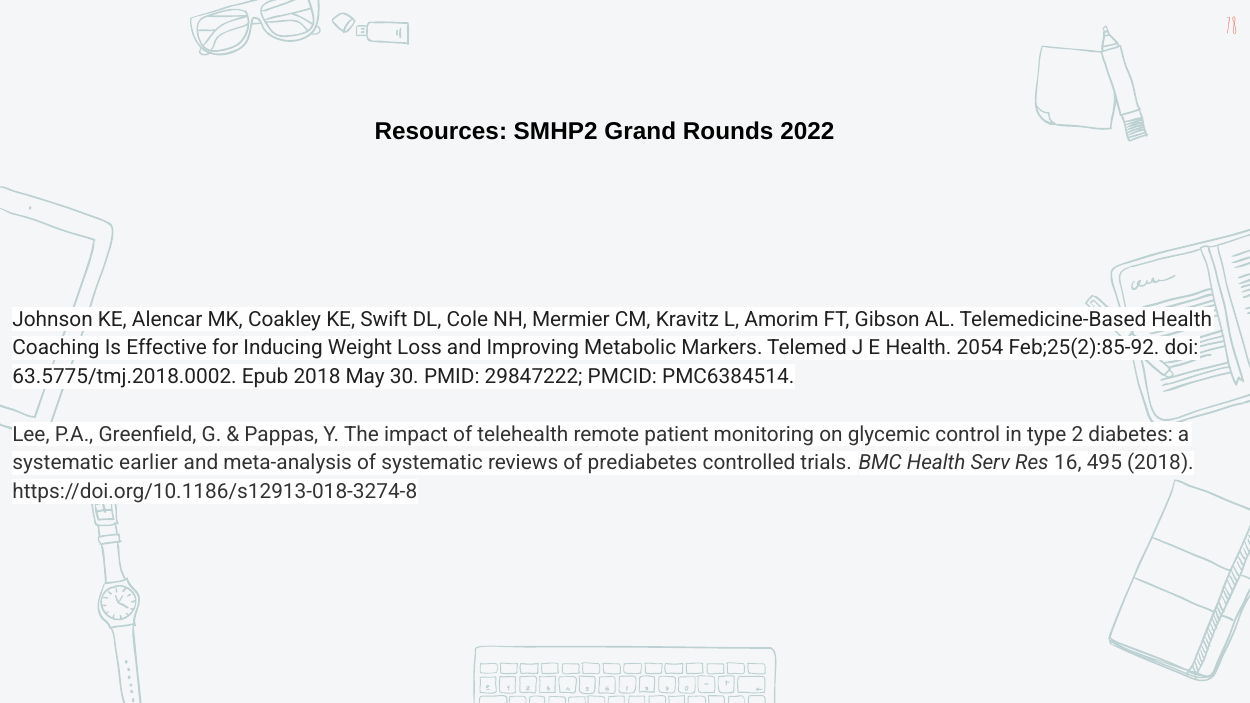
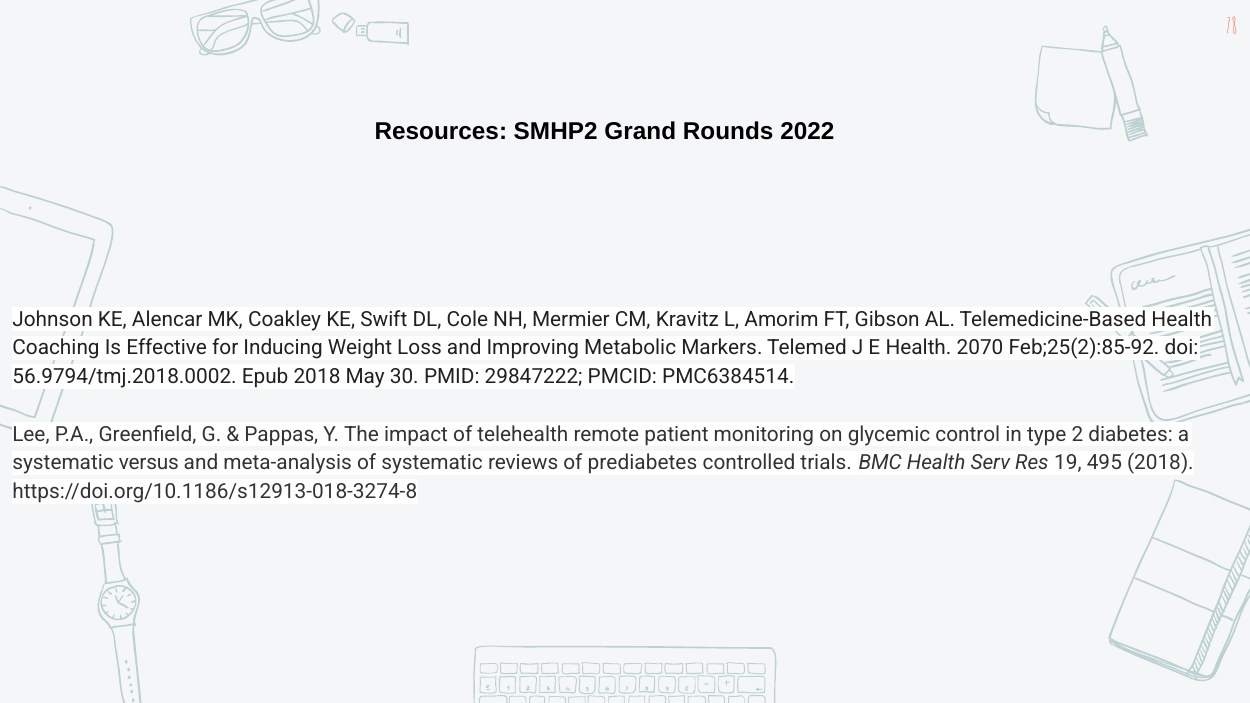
2054: 2054 -> 2070 (980, 348)
63.5775/tmj.2018.0002: 63.5775/tmj.2018.0002 -> 56.9794/tmj.2018.0002 (125, 377)
earlier: earlier -> versus (149, 463)
16: 16 -> 19 (1068, 463)
